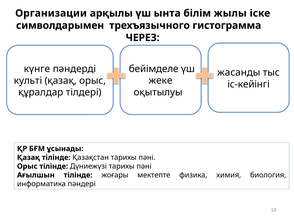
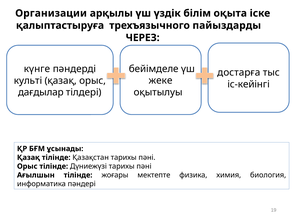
ынта: ынта -> үздік (167, 13)
жылы: жылы -> оқыта (230, 13)
символдарымен: символдарымен -> қалыптастыруға (60, 26)
гистограмма: гистограмма -> пайыздарды (227, 26)
жасанды: жасанды -> достарға (239, 73)
құралдар: құралдар -> дағдылар (41, 93)
